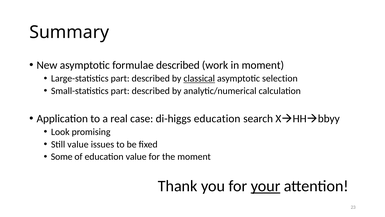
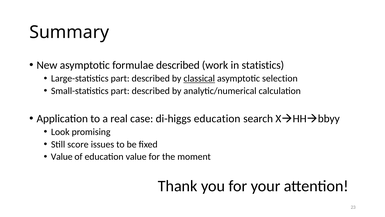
in moment: moment -> statistics (263, 65)
Still value: value -> score (78, 144)
Some: Some -> Value (62, 156)
your underline: present -> none (266, 186)
